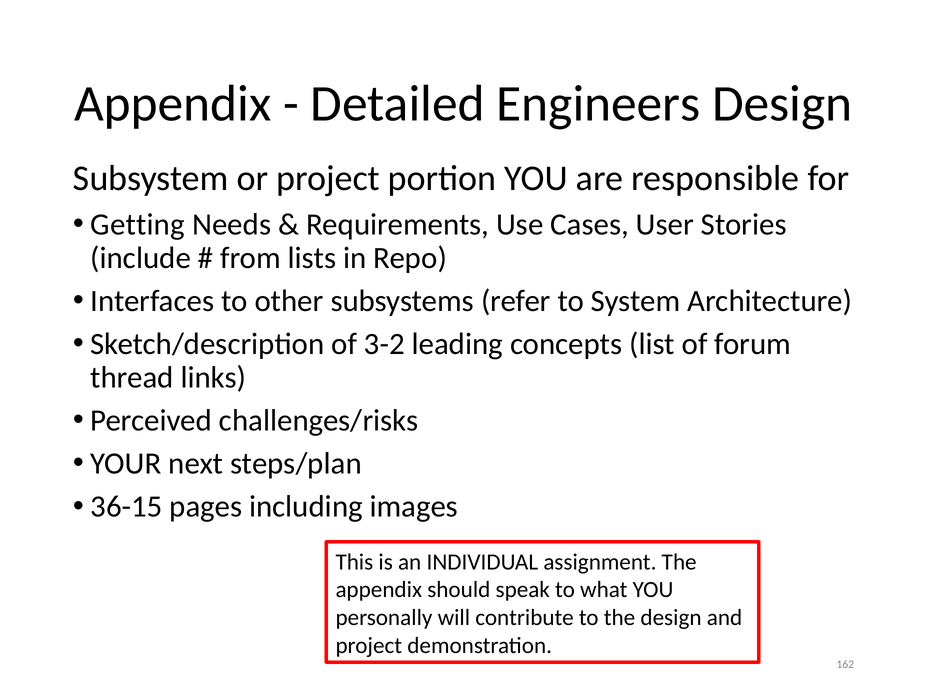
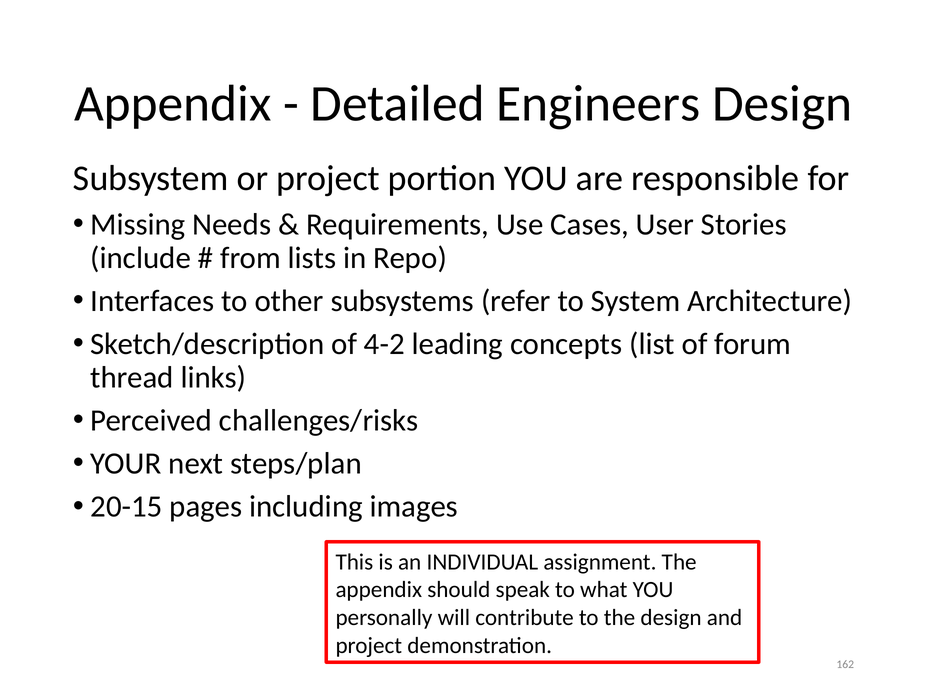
Getting: Getting -> Missing (138, 224)
3-2: 3-2 -> 4-2 (384, 344)
36-15: 36-15 -> 20-15 (126, 506)
